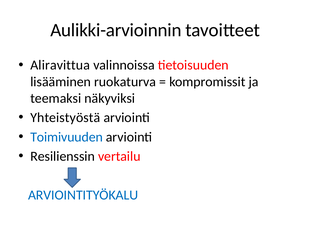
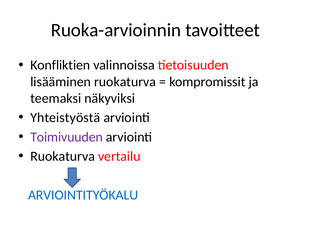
Aulikki-arvioinnin: Aulikki-arvioinnin -> Ruoka-arvioinnin (116, 30)
Aliravittua: Aliravittua -> Konfliktien (60, 65)
Toimivuuden colour: blue -> purple (67, 137)
Resilienssin: Resilienssin -> Ruokaturva (63, 156)
